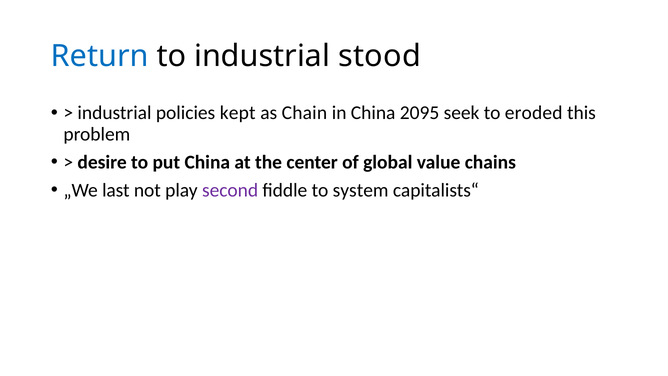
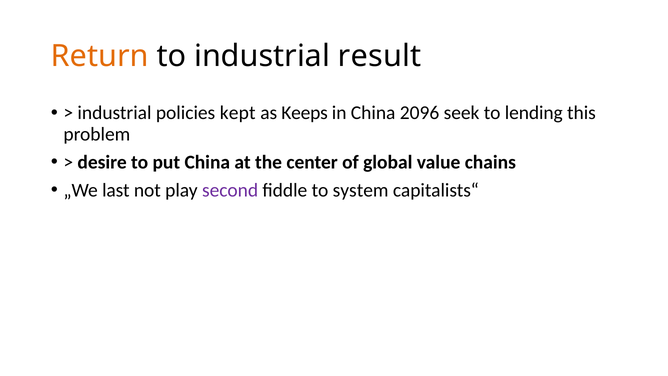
Return colour: blue -> orange (100, 56)
stood: stood -> result (380, 56)
Chain: Chain -> Keeps (305, 113)
2095: 2095 -> 2096 (420, 113)
eroded: eroded -> lending (534, 113)
